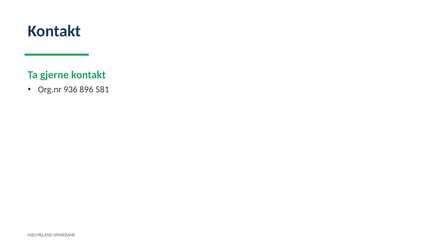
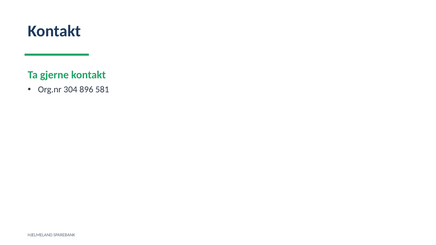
936: 936 -> 304 (70, 90)
